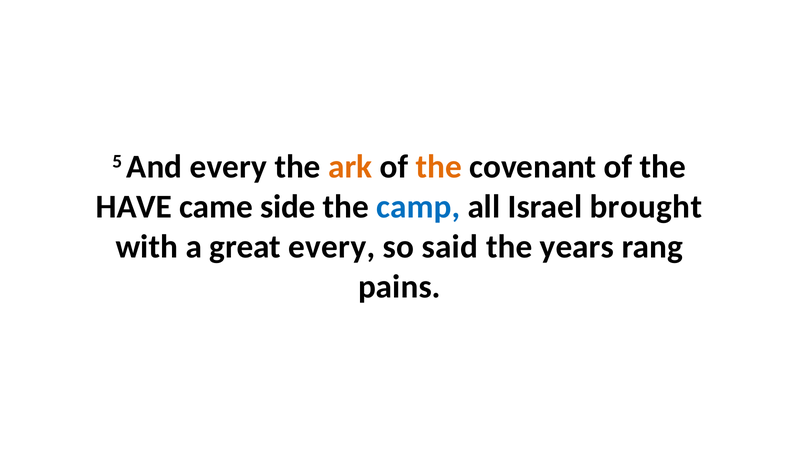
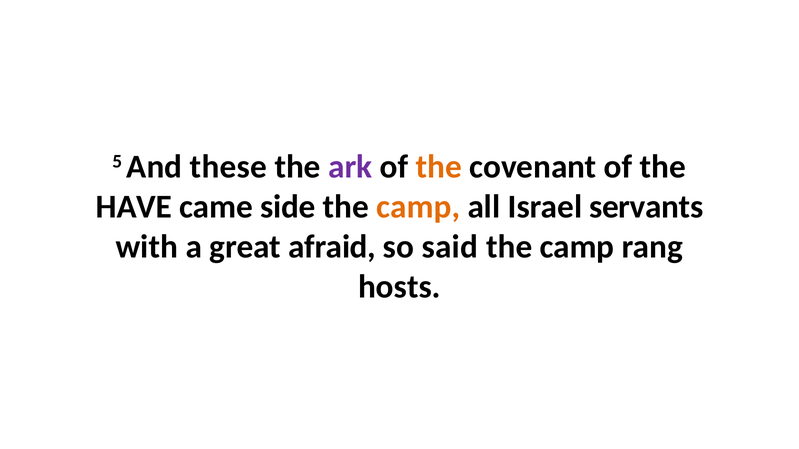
And every: every -> these (228, 167)
ark colour: orange -> purple (350, 167)
camp colour: blue -> orange (418, 207)
brought: brought -> servants (646, 207)
great every: every -> afraid (332, 247)
years: years -> camp (577, 247)
pains: pains -> hosts (399, 287)
